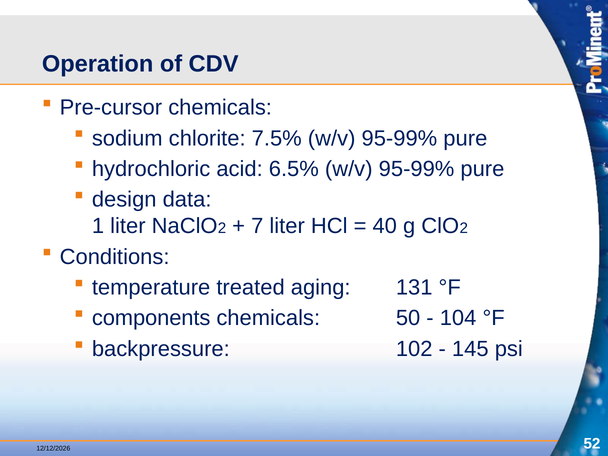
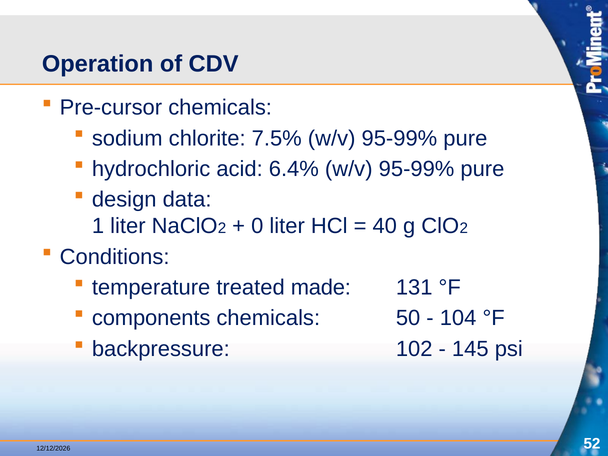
6.5%: 6.5% -> 6.4% (294, 169)
7: 7 -> 0 (257, 226)
aging: aging -> made (321, 287)
